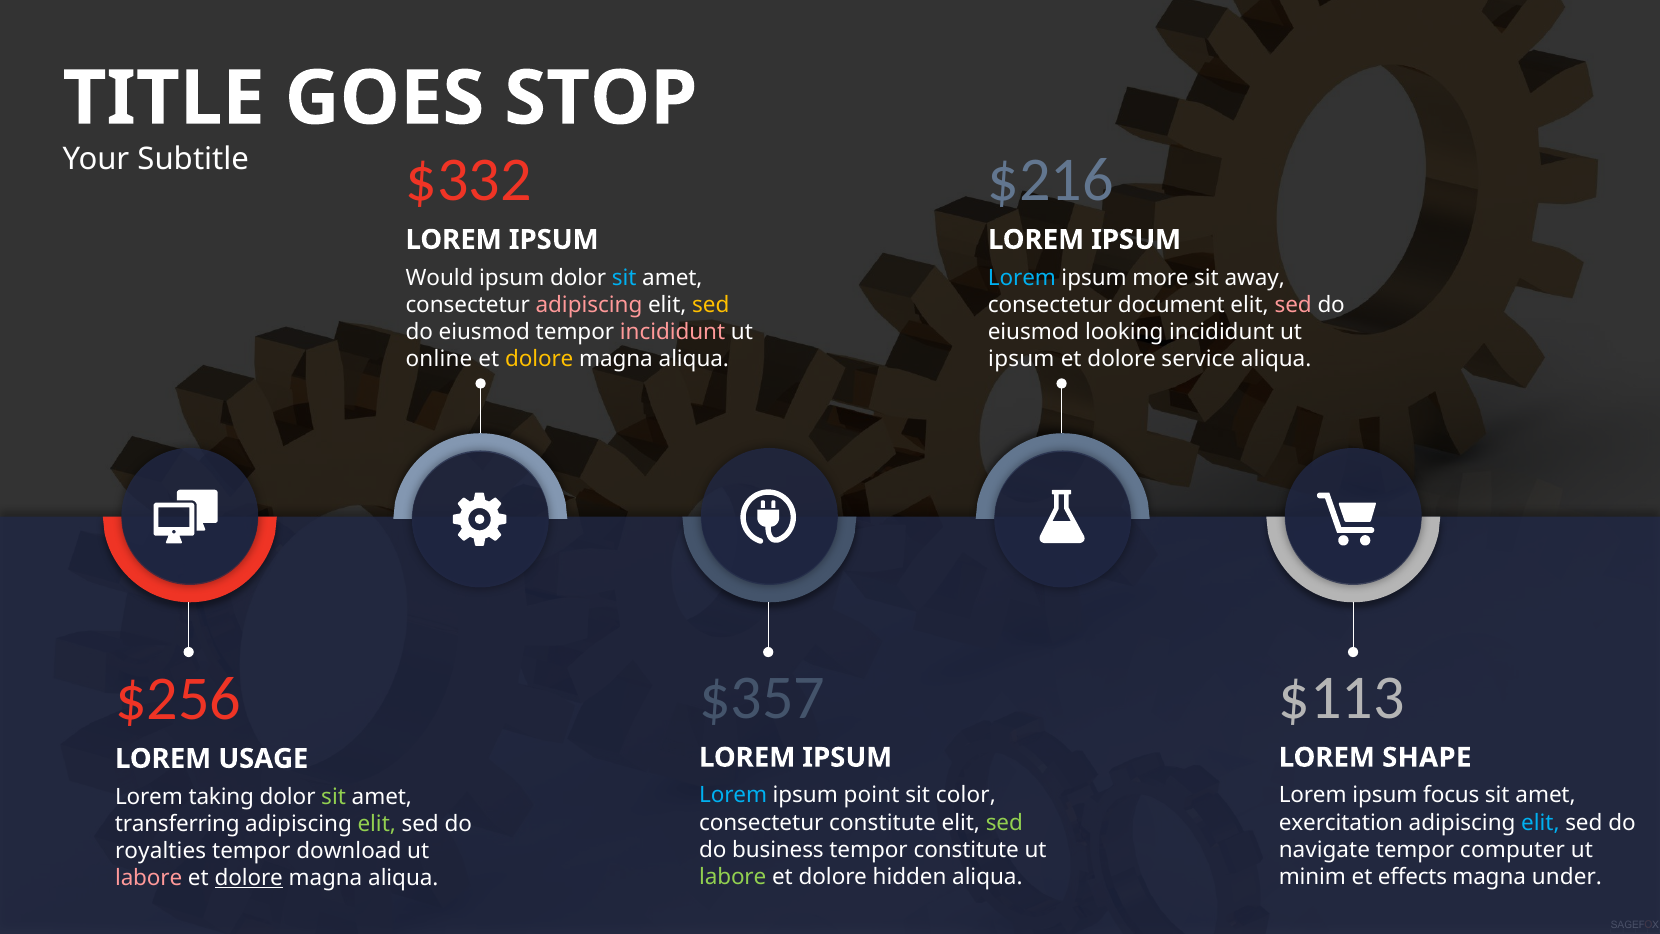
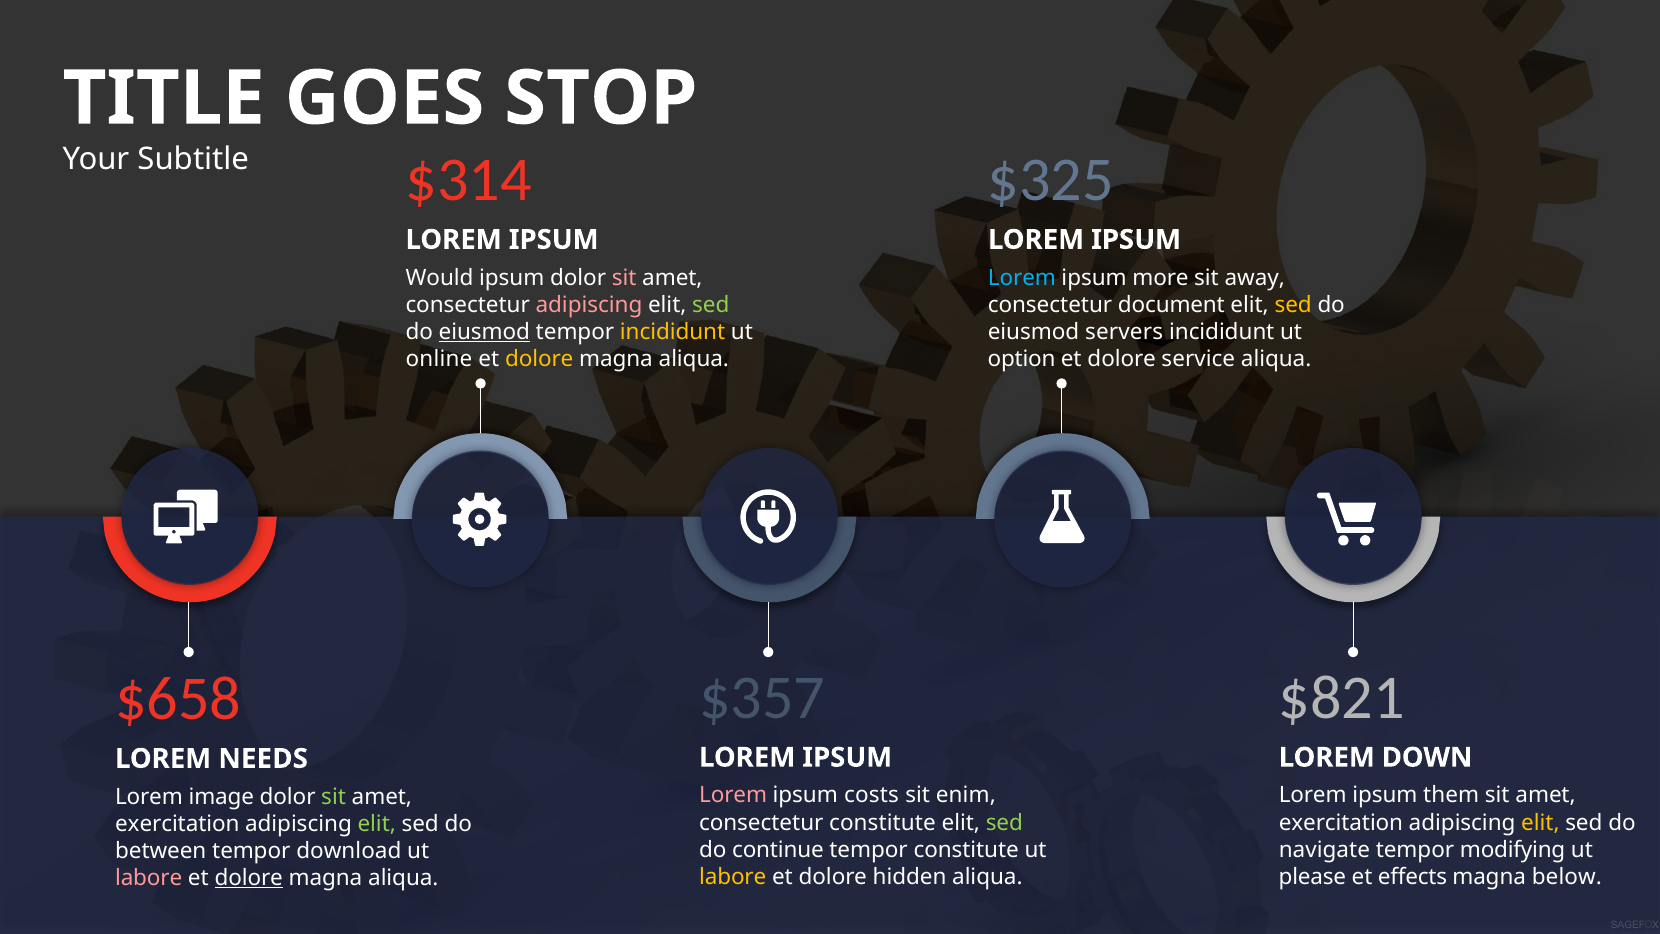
$332: $332 -> $314 (469, 180)
$216: $216 -> $325 (1051, 180)
sit colour: light blue -> pink (624, 278)
sed colour: yellow -> light green (711, 305)
sed colour: pink -> yellow (1293, 305)
eiusmod underline: none -> present (484, 332)
incididunt colour: pink -> yellow (673, 332)
looking: looking -> servers (1124, 332)
ipsum: ipsum -> option (1022, 359)
$113: $113 -> $821 (1342, 698)
$256: $256 -> $658 (178, 699)
SHAPE: SHAPE -> DOWN (1427, 757)
USAGE: USAGE -> NEEDS (263, 759)
Lorem colour: light blue -> pink (733, 795)
point: point -> costs (872, 795)
color: color -> enim (966, 795)
focus: focus -> them (1451, 795)
taking: taking -> image (221, 797)
elit colour: light blue -> yellow (1540, 822)
transferring: transferring -> exercitation (177, 824)
business: business -> continue (778, 849)
computer: computer -> modifying (1513, 849)
royalties: royalties -> between (161, 851)
labore colour: light green -> yellow (733, 876)
minim: minim -> please (1312, 876)
under: under -> below (1567, 876)
